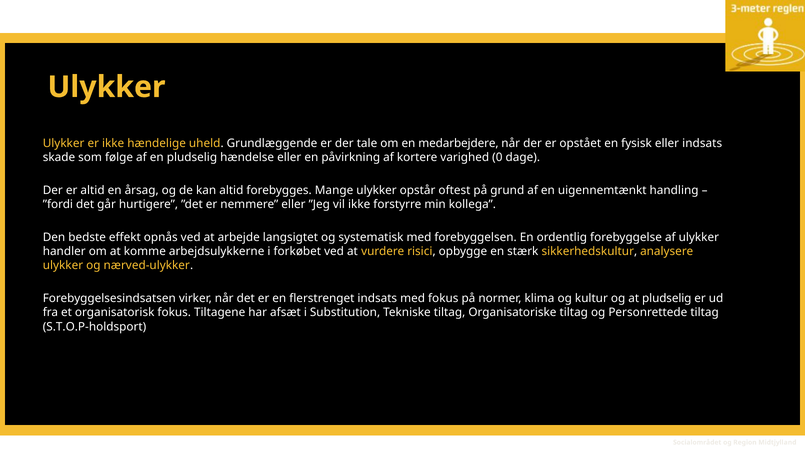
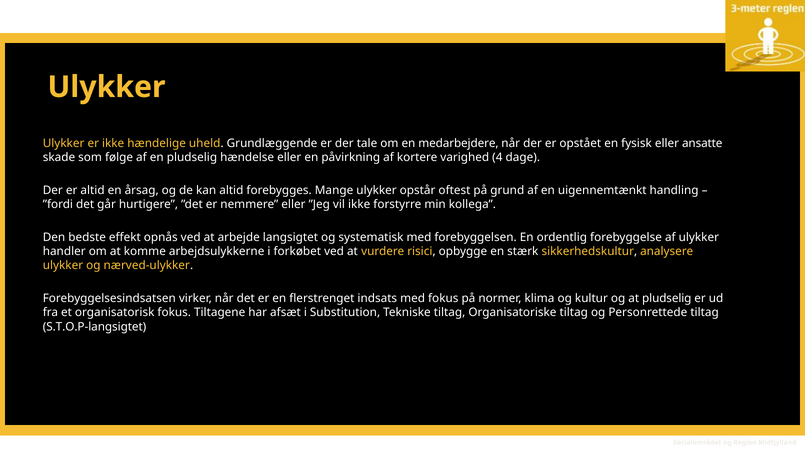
eller indsats: indsats -> ansatte (702, 143)
0: 0 -> 4 (497, 157)
S.T.O.P-holdsport: S.T.O.P-holdsport -> S.T.O.P-langsigtet (95, 327)
